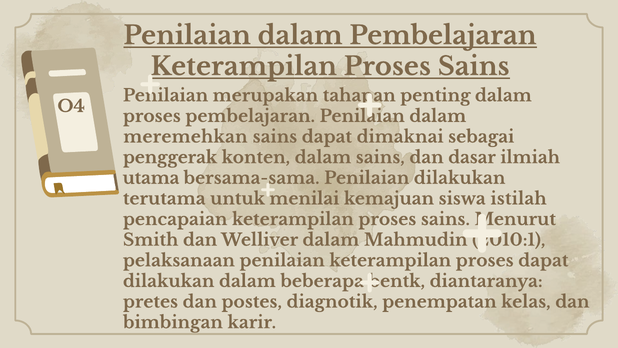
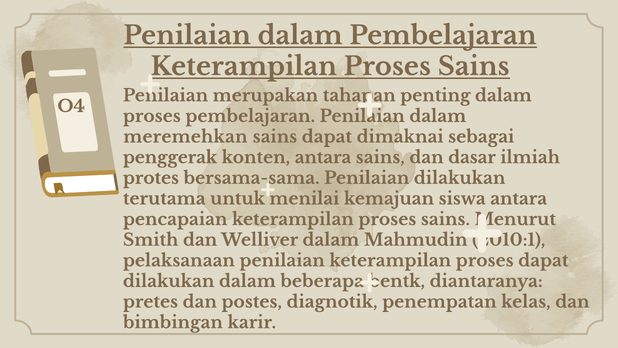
konten dalam: dalam -> antara (323, 157)
utama: utama -> protes (151, 178)
siswa istilah: istilah -> antara (519, 199)
